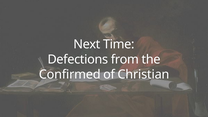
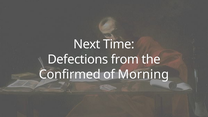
Christian: Christian -> Morning (143, 74)
